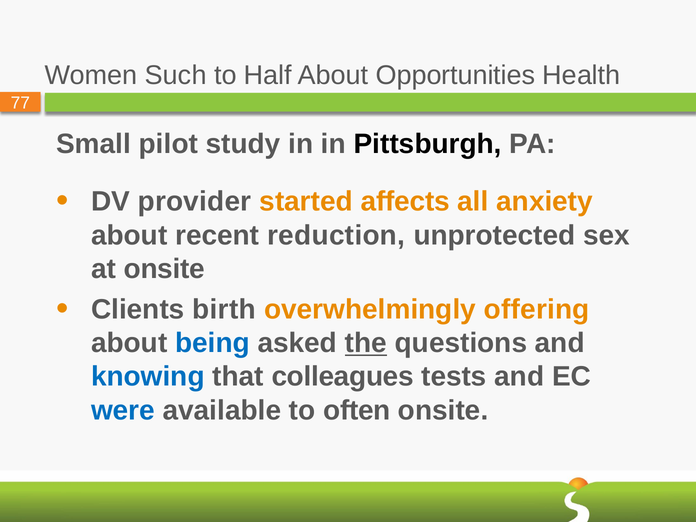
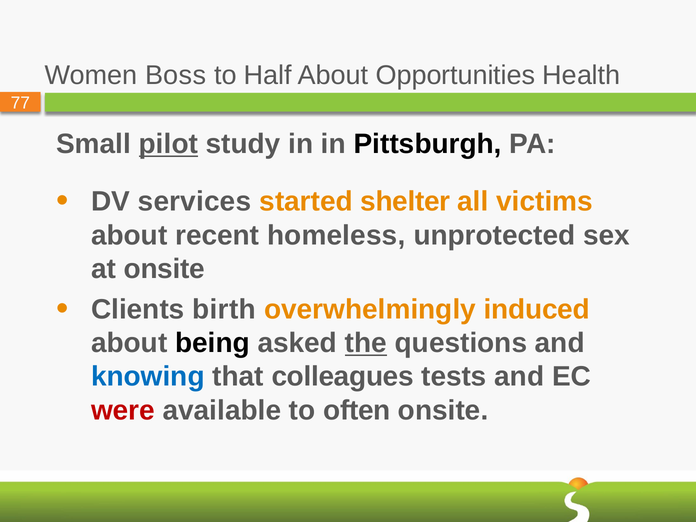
Such: Such -> Boss (176, 75)
pilot underline: none -> present (168, 144)
provider: provider -> services (195, 202)
affects: affects -> shelter (405, 202)
anxiety: anxiety -> victims (545, 202)
reduction: reduction -> homeless (336, 235)
offering: offering -> induced (537, 309)
being colour: blue -> black (212, 343)
were colour: blue -> red (123, 410)
